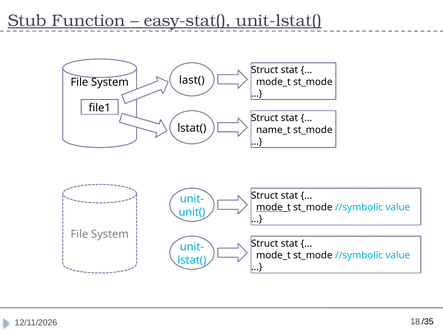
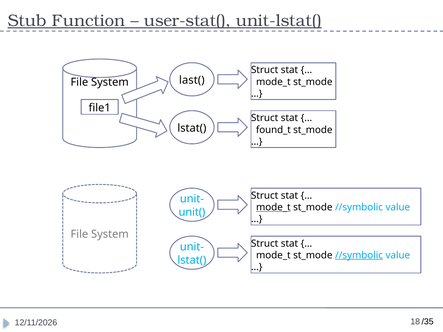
easy-stat(: easy-stat( -> user-stat( (187, 21)
name_t: name_t -> found_t (273, 130)
//symbolic underline: none -> present (359, 255)
